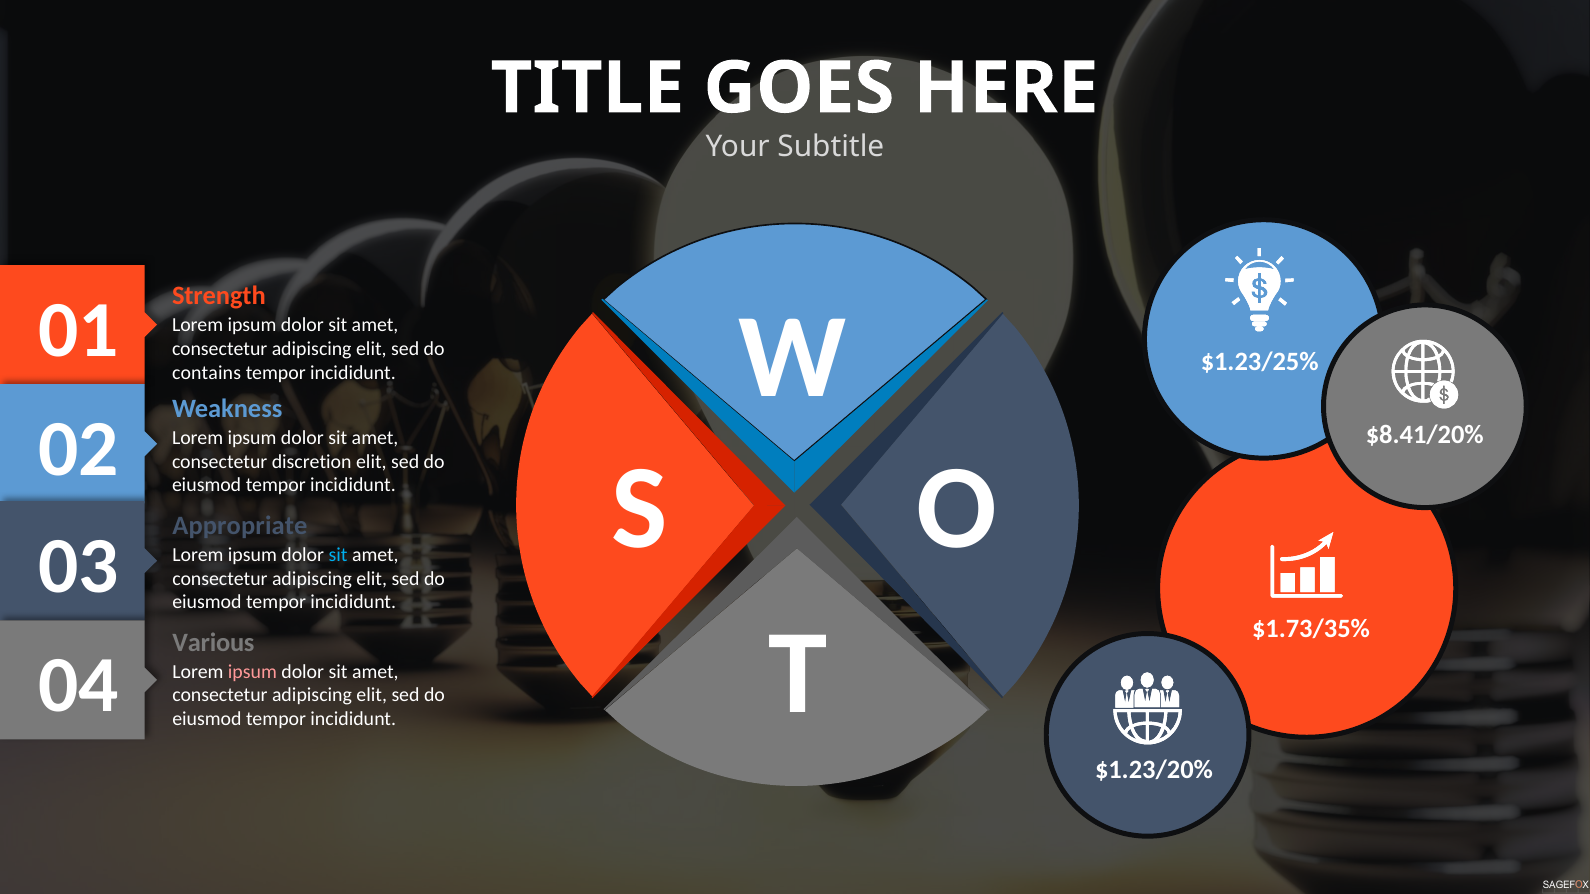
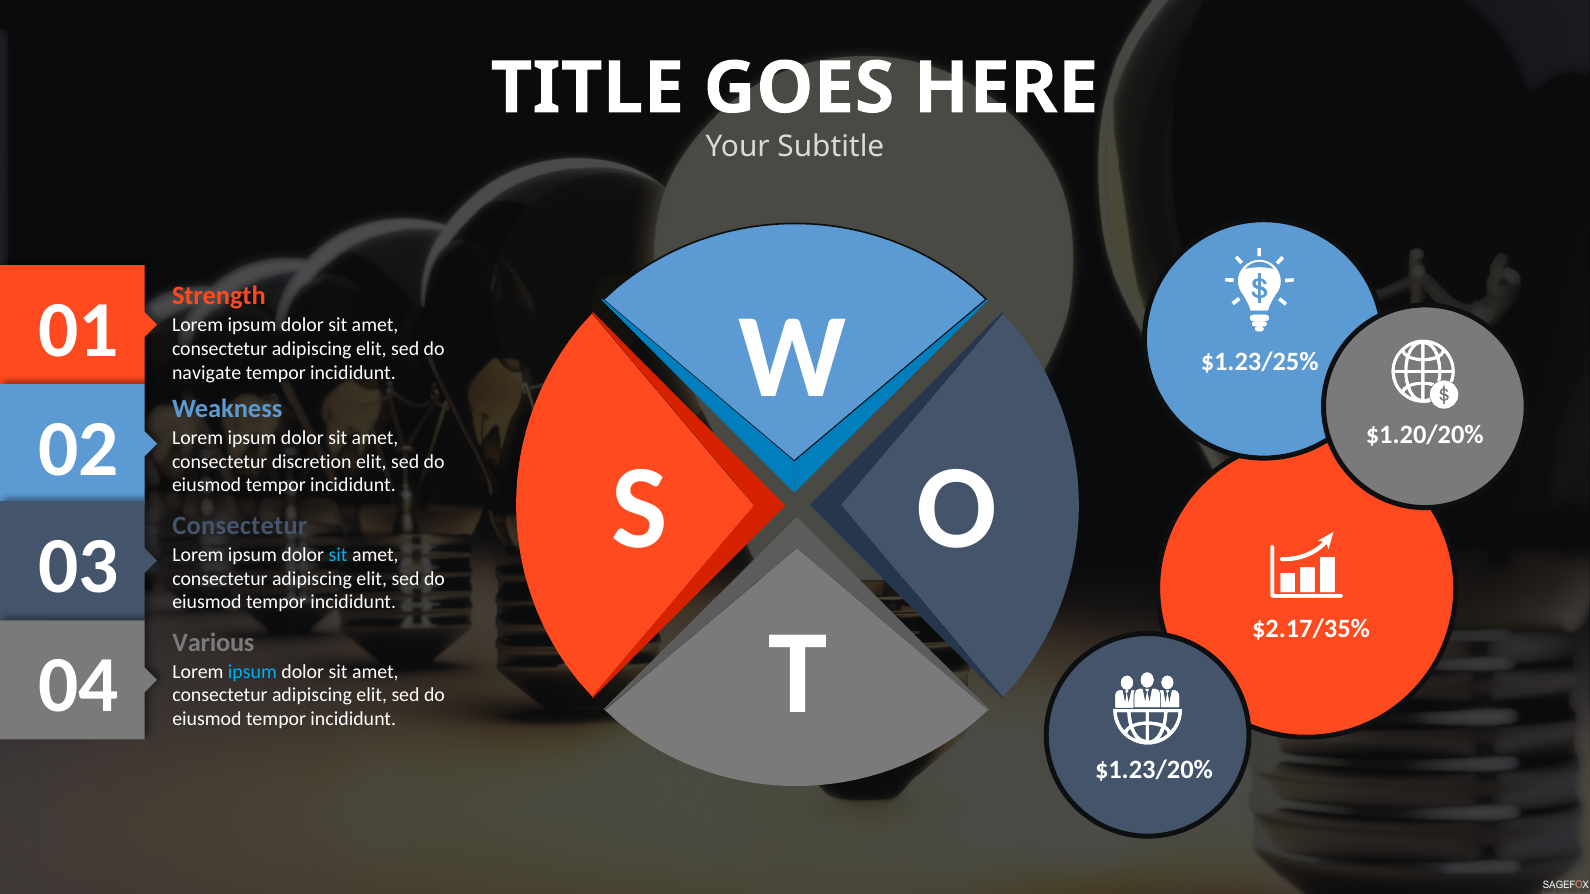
contains: contains -> navigate (207, 373)
$8.41/20%: $8.41/20% -> $1.20/20% (1425, 435)
Appropriate: Appropriate -> Consectetur (240, 526)
$1.73/35%: $1.73/35% -> $2.17/35% (1311, 629)
ipsum colour: pink -> light blue (252, 672)
